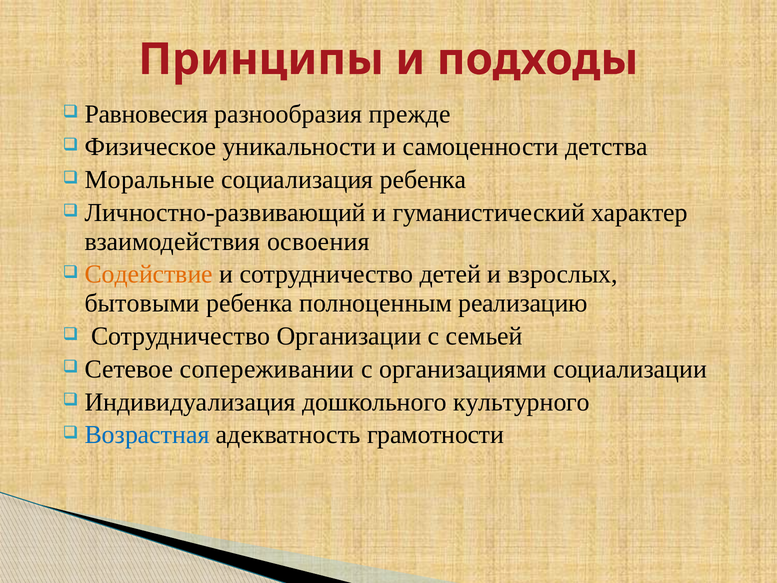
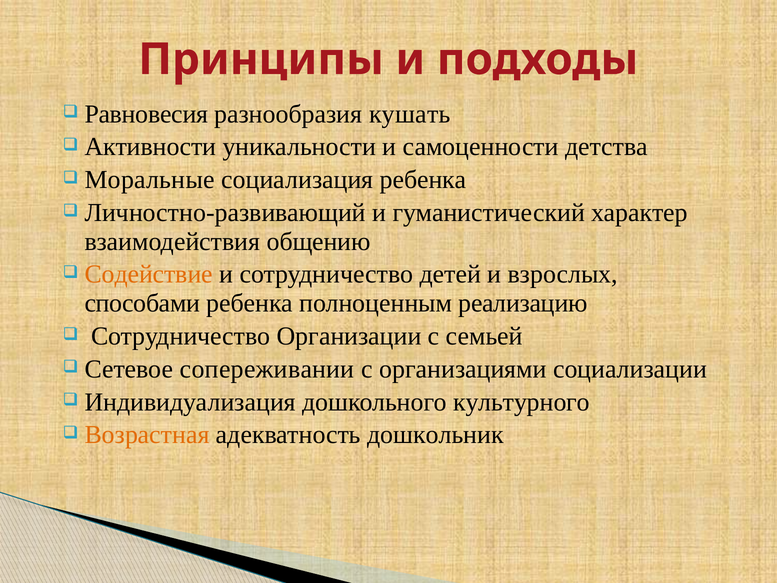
прежде: прежде -> кушать (410, 114)
Физическое: Физическое -> Активности (150, 147)
освоения: освоения -> общению (319, 241)
бытовыми: бытовыми -> способами (142, 303)
Возрастная colour: blue -> orange (147, 435)
грамотности: грамотности -> дошкольник (435, 435)
